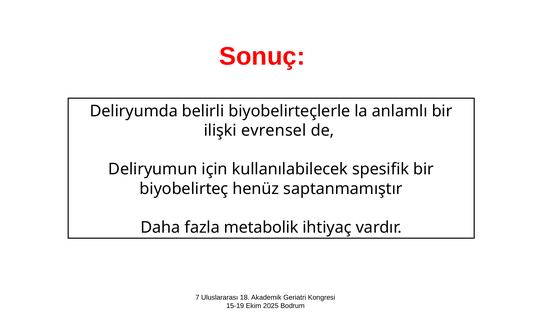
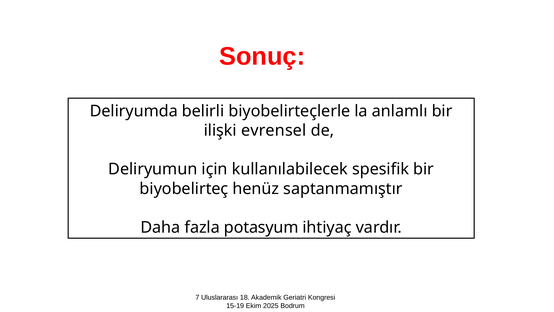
metabolik: metabolik -> potasyum (261, 227)
